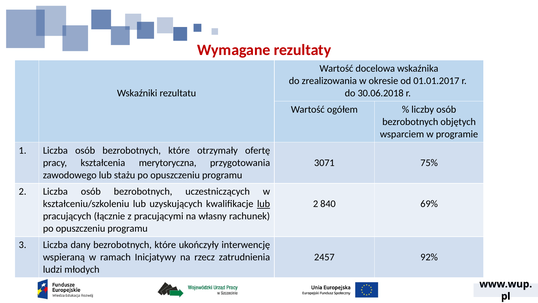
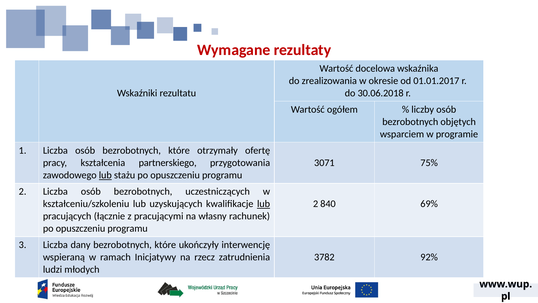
merytoryczna: merytoryczna -> partnerskiego (168, 163)
lub underline: none -> present (105, 175)
2457: 2457 -> 3782 (324, 257)
